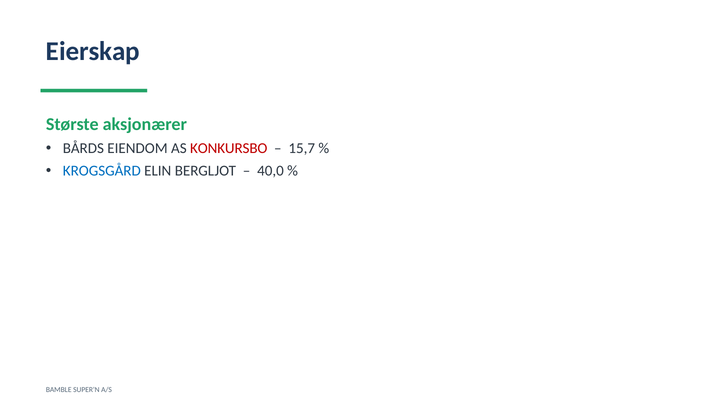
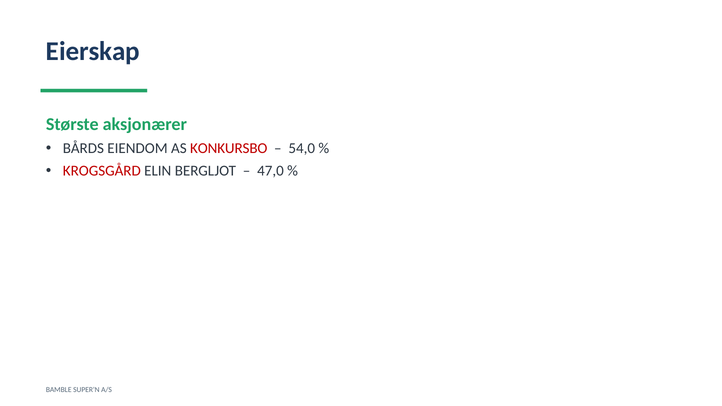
15,7: 15,7 -> 54,0 (302, 148)
KROGSGÅRD colour: blue -> red (102, 171)
40,0: 40,0 -> 47,0 (270, 171)
